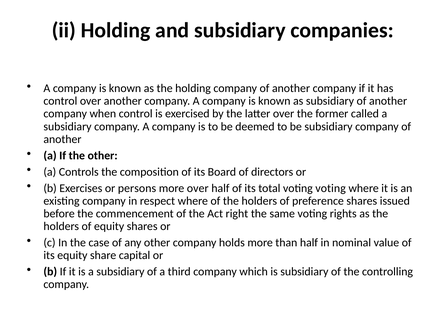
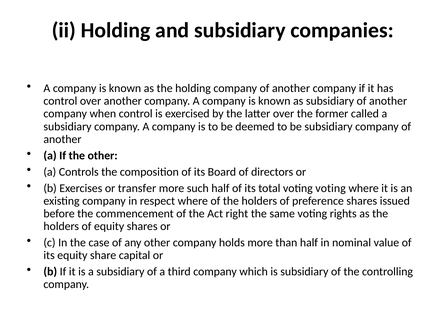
persons: persons -> transfer (137, 188)
more over: over -> such (198, 188)
